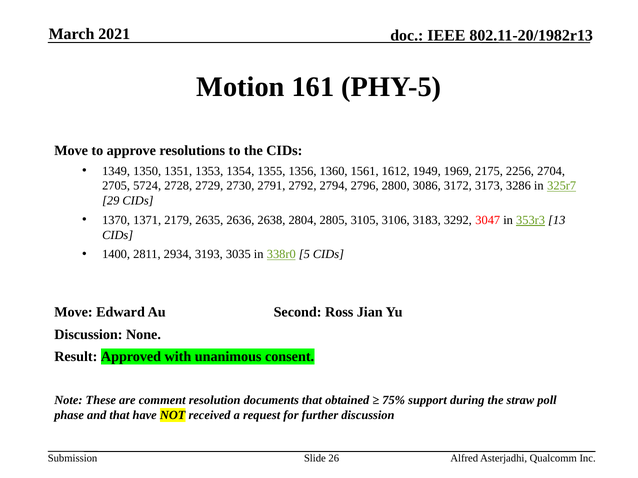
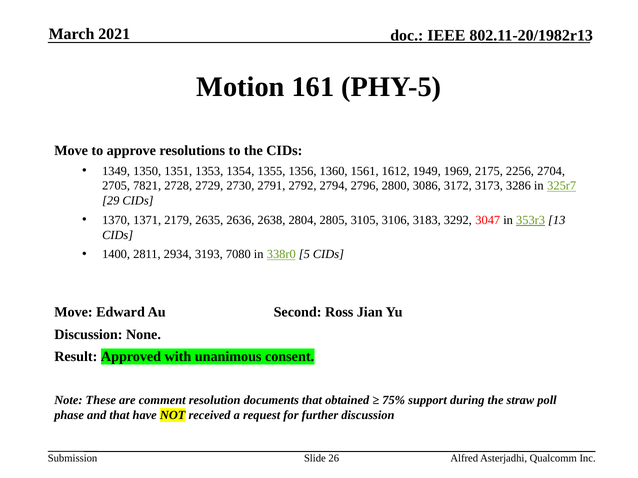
5724: 5724 -> 7821 (147, 186)
3035: 3035 -> 7080 (238, 254)
